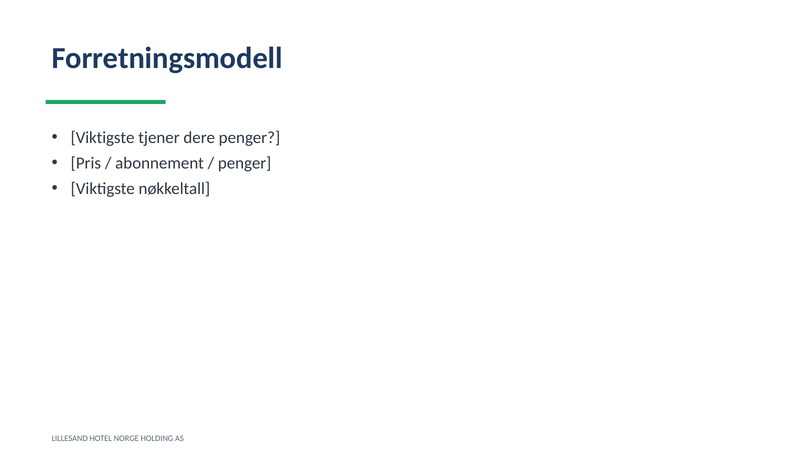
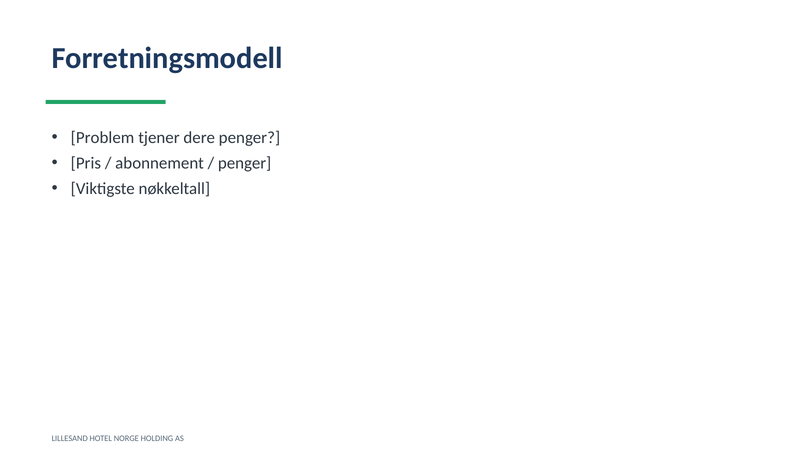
Viktigste: Viktigste -> Problem (103, 138)
